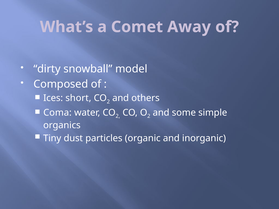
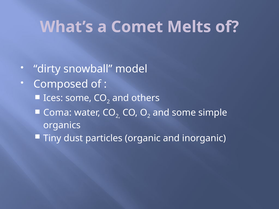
Away: Away -> Melts (189, 27)
Ices short: short -> some (78, 98)
